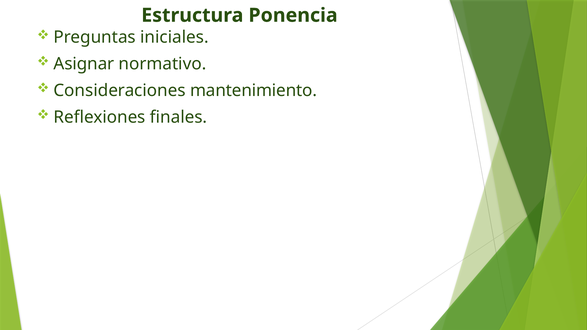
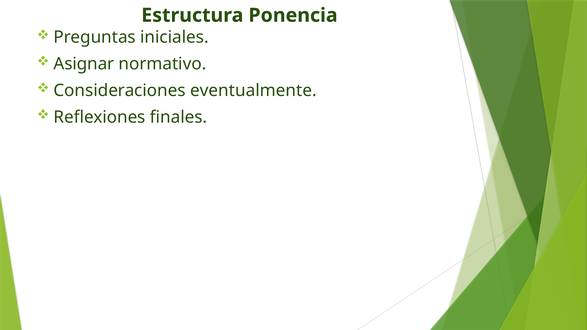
mantenimiento: mantenimiento -> eventualmente (253, 91)
